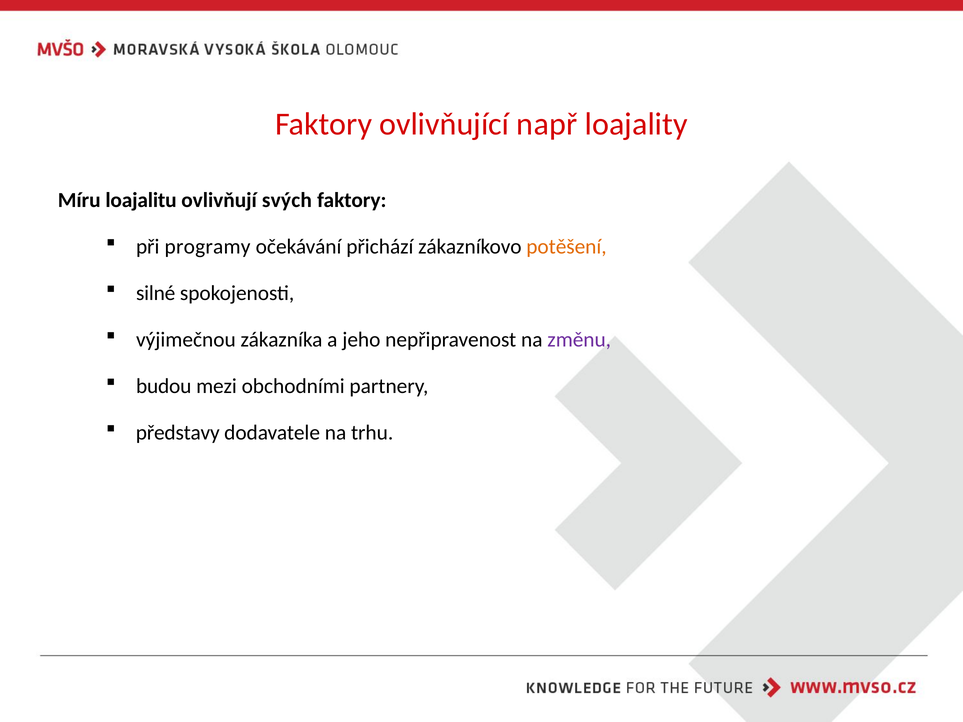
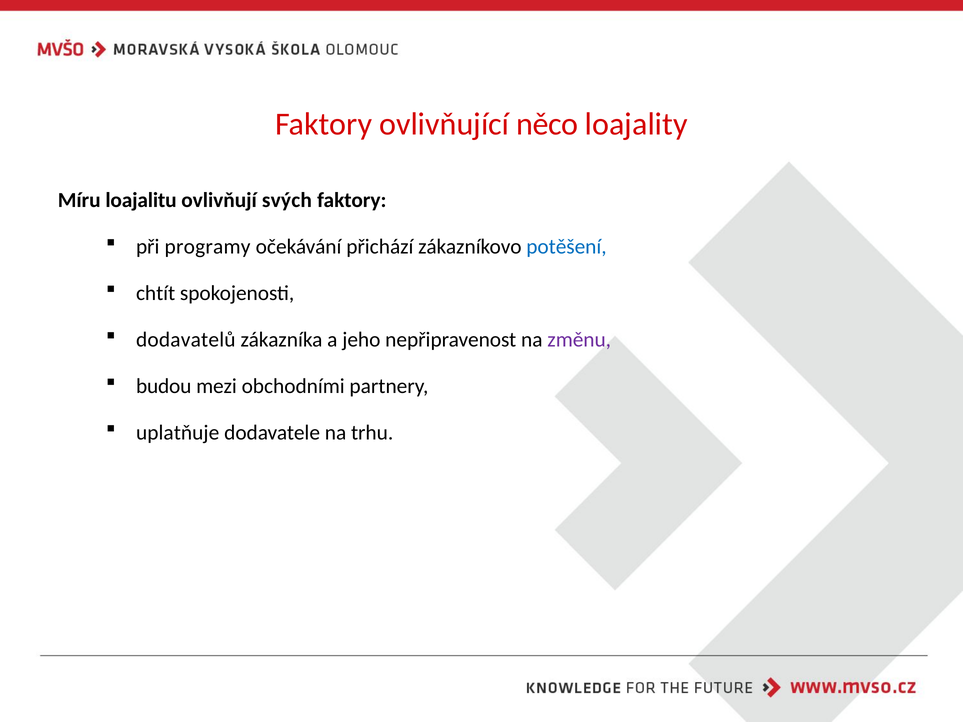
např: např -> něco (547, 124)
potěšení colour: orange -> blue (566, 247)
silné: silné -> chtít (156, 293)
výjimečnou: výjimečnou -> dodavatelů (186, 340)
představy: představy -> uplatňuje (178, 433)
